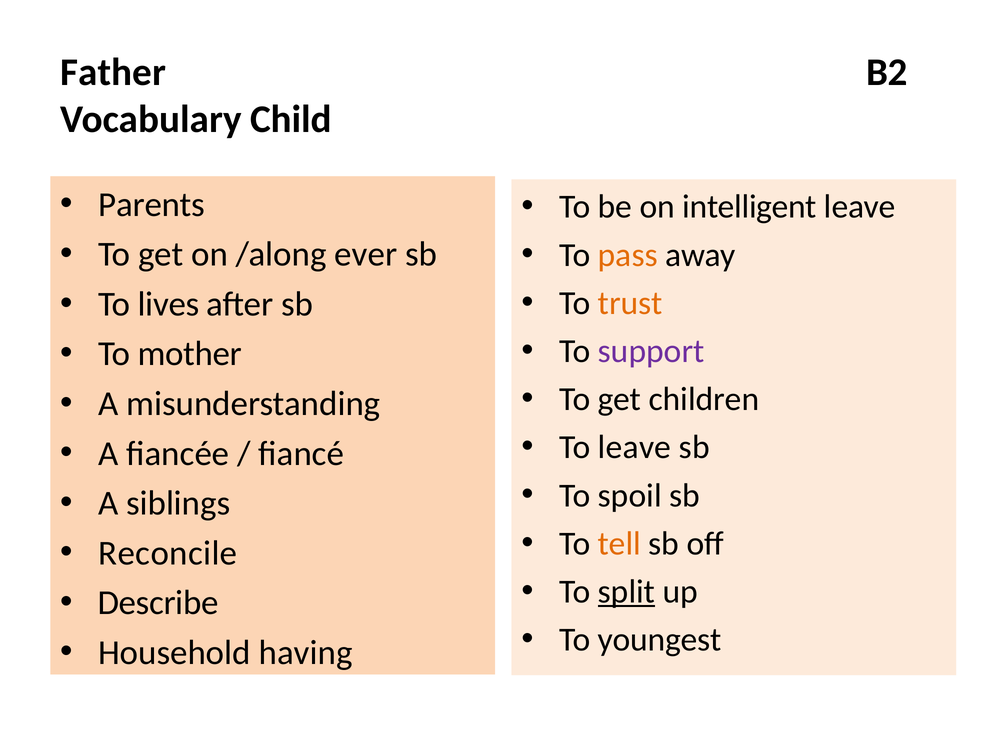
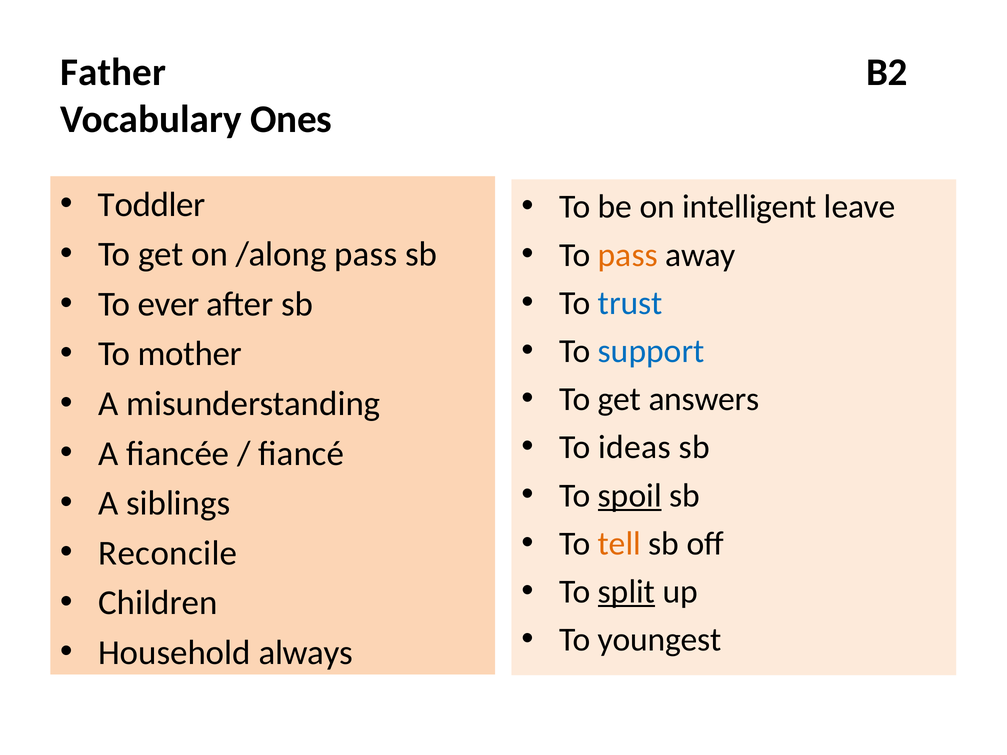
Child: Child -> Ones (291, 119)
Parents: Parents -> Toddler (152, 205)
/along ever: ever -> pass (366, 254)
trust colour: orange -> blue (630, 303)
lives: lives -> ever (169, 304)
support colour: purple -> blue (651, 351)
children: children -> answers (704, 399)
To leave: leave -> ideas (634, 448)
spoil underline: none -> present (630, 496)
Describe: Describe -> Children (158, 603)
having: having -> always (306, 653)
